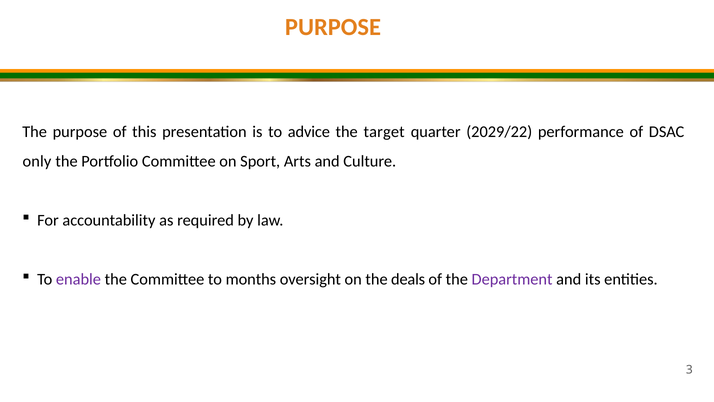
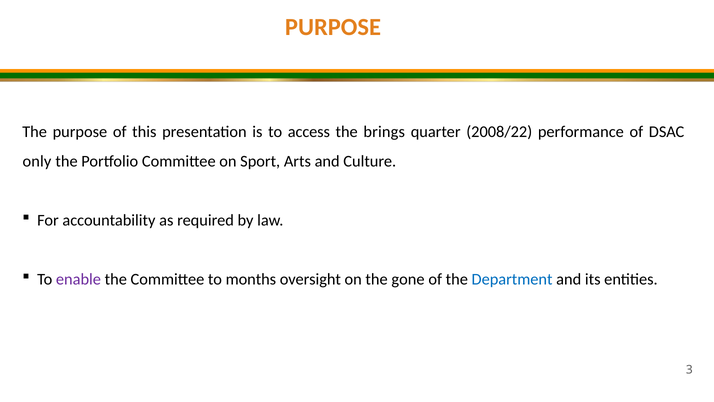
advice: advice -> access (309, 132)
target: target -> brings (384, 132)
2029/22: 2029/22 -> 2008/22 (499, 132)
deals: deals -> gone (408, 279)
Department colour: purple -> blue (512, 279)
